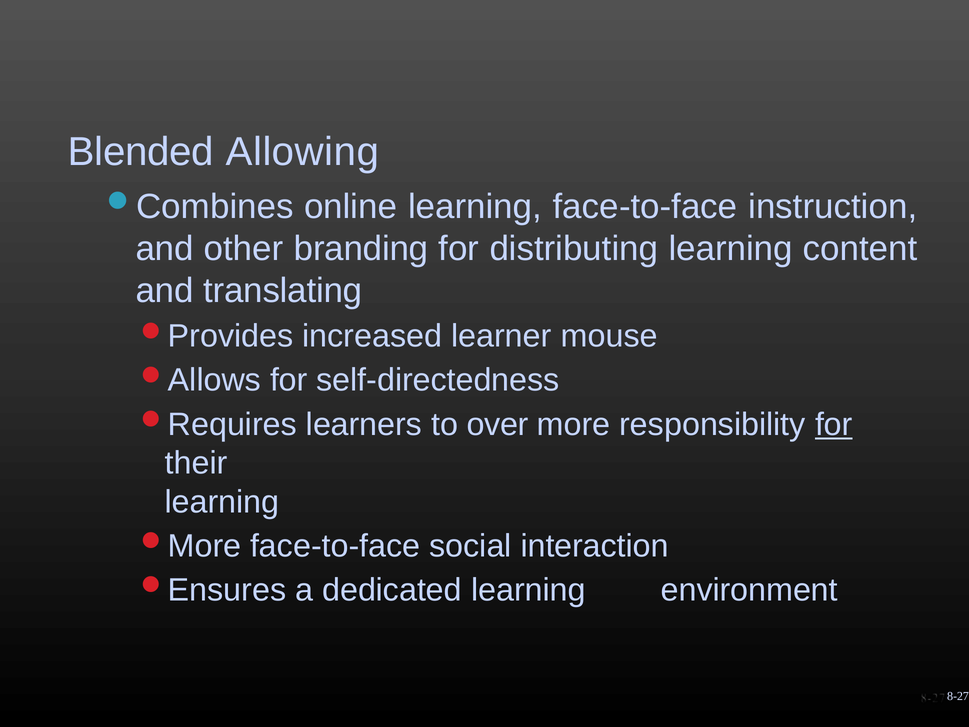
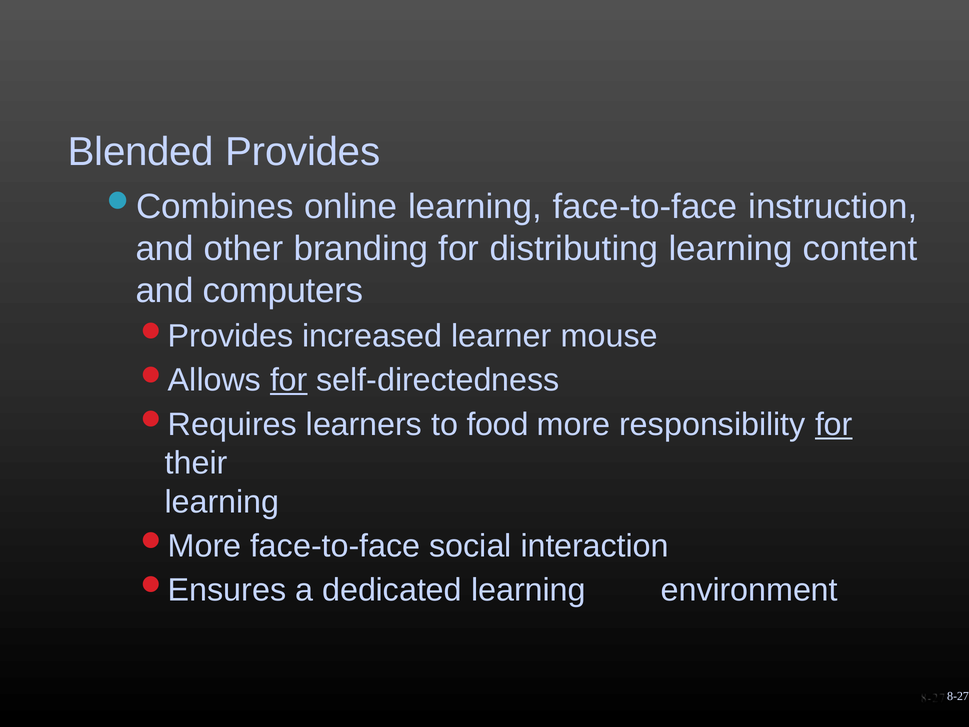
Allowing: Allowing -> Provides (303, 152)
translating: translating -> computers (283, 290)
for underline: none -> present (289, 380)
over: over -> food (498, 424)
